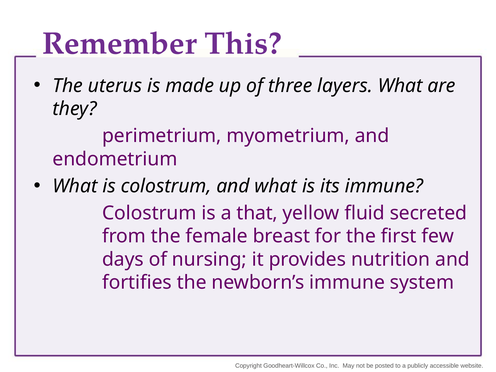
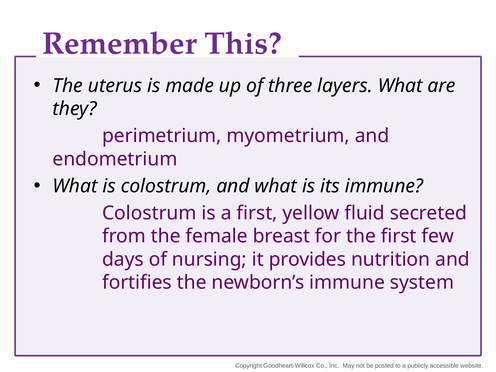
a that: that -> first (257, 213)
